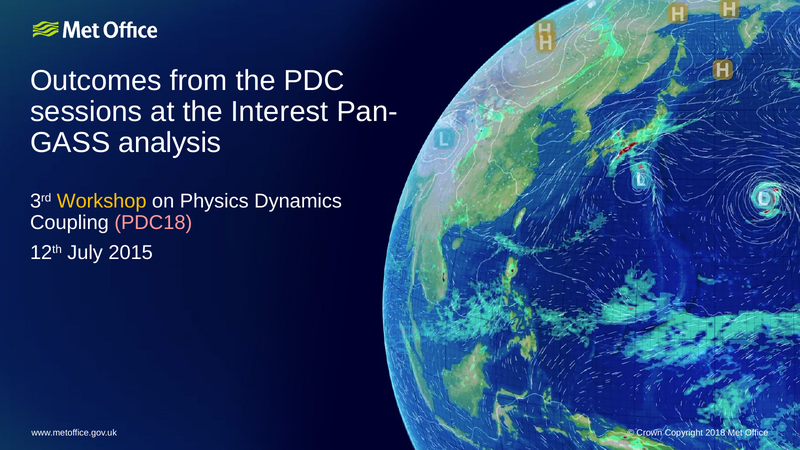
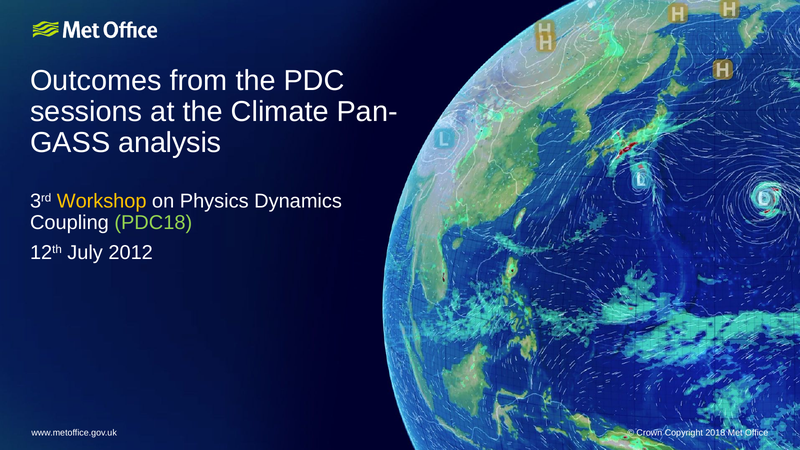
Interest: Interest -> Climate (280, 112)
PDC18 colour: pink -> light green (153, 223)
2015: 2015 -> 2012 (131, 253)
